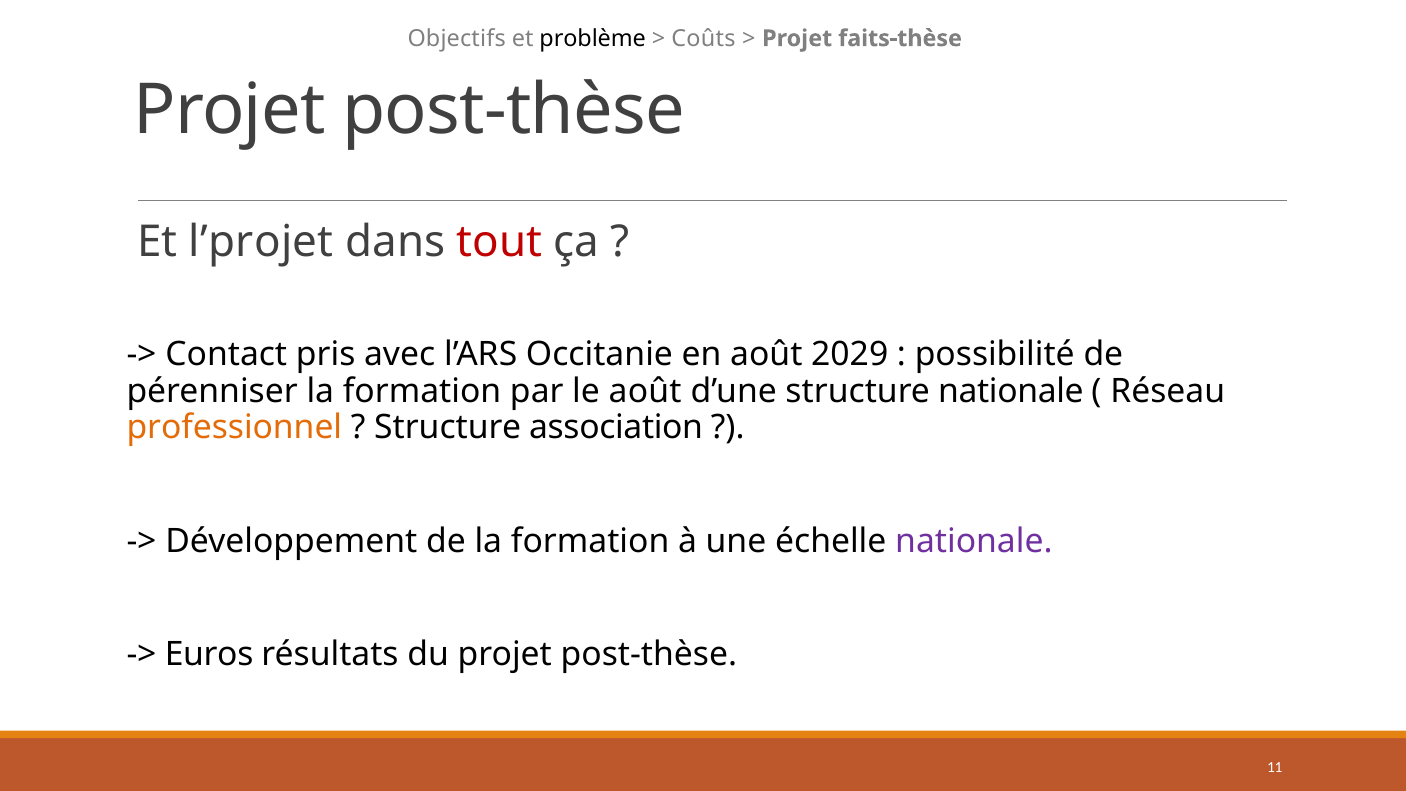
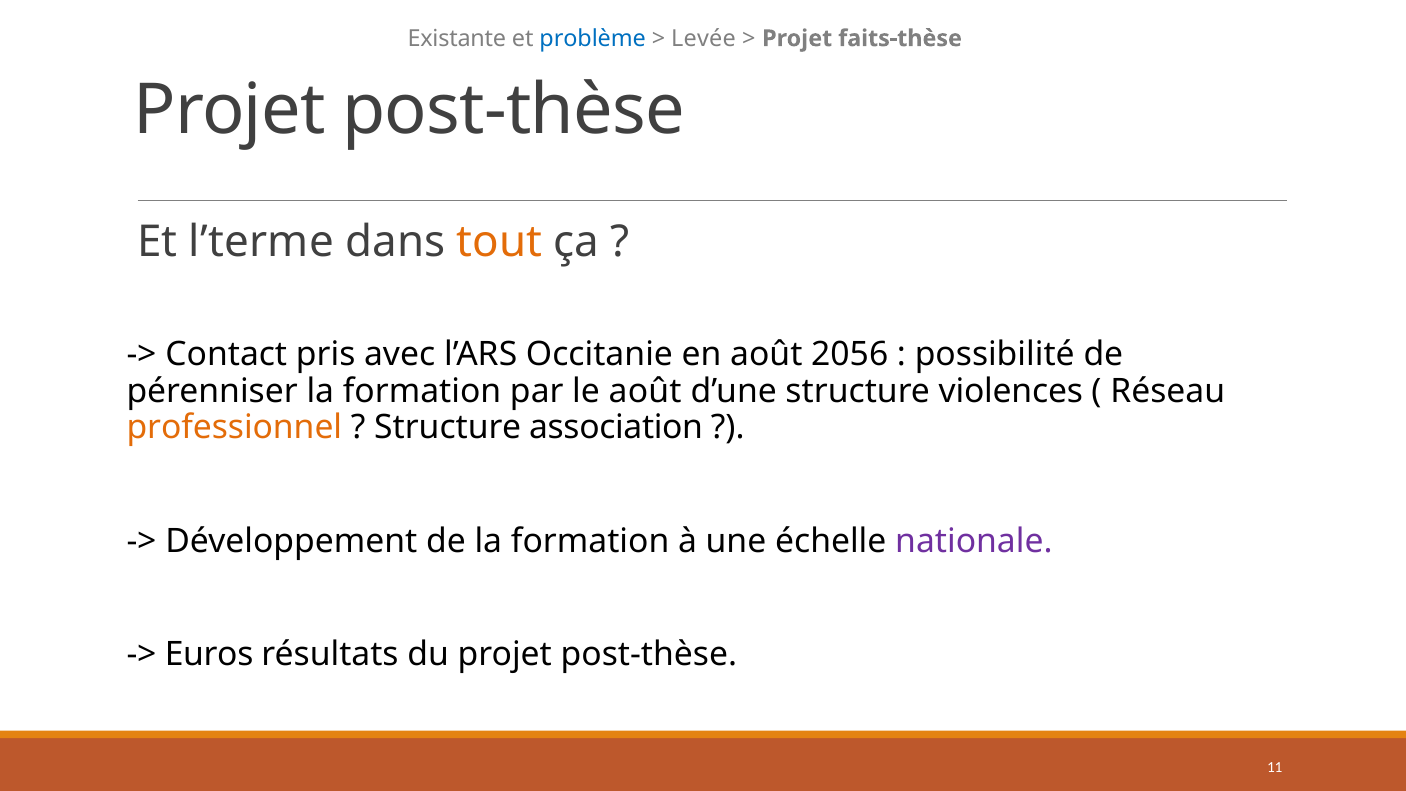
Objectifs: Objectifs -> Existante (457, 38)
problème colour: black -> blue (593, 38)
Coûts: Coûts -> Levée (703, 38)
l’projet: l’projet -> l’terme (261, 242)
tout colour: red -> orange (500, 242)
2029: 2029 -> 2056 (850, 355)
structure nationale: nationale -> violences (1011, 391)
